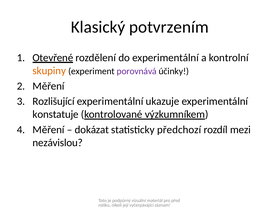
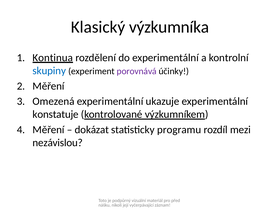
potvrzením: potvrzením -> výzkumníka (169, 27)
Otevřené: Otevřené -> Kontinua (53, 58)
skupiny colour: orange -> blue (49, 71)
Rozlišující: Rozlišující -> Omezená (53, 101)
předchozí: předchozí -> programu (179, 130)
